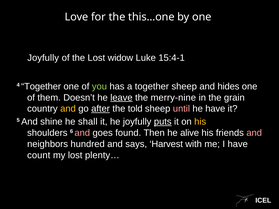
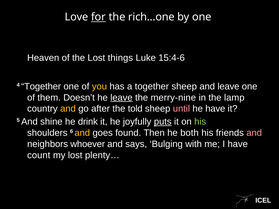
for underline: none -> present (98, 17)
this…one: this…one -> rich…one (151, 17)
Joyfully: Joyfully -> Heaven (43, 58)
widow: widow -> things (120, 58)
15:4-1: 15:4-1 -> 15:4-6 (172, 58)
you colour: light green -> yellow (99, 87)
and hides: hides -> leave (228, 87)
grain: grain -> lamp (234, 98)
after underline: present -> none (101, 109)
shall: shall -> drink (88, 122)
his colour: yellow -> light green (200, 122)
and colour: pink -> yellow (82, 133)
alive: alive -> both (190, 133)
hundred: hundred -> whoever (88, 144)
Harvest: Harvest -> Bulging (166, 144)
